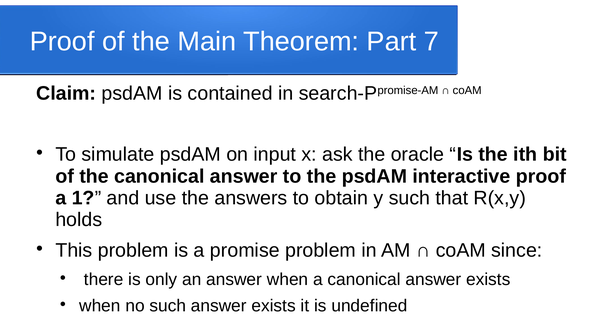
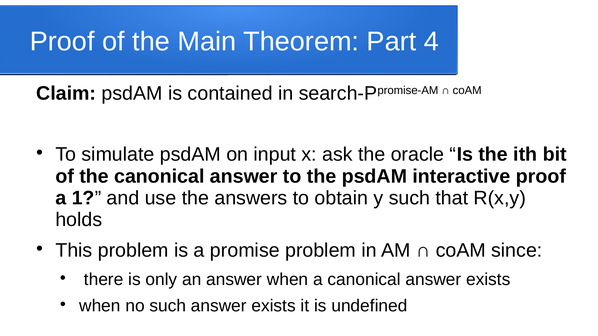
7: 7 -> 4 (431, 42)
